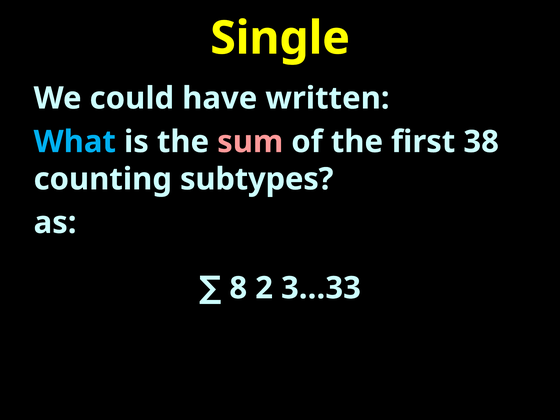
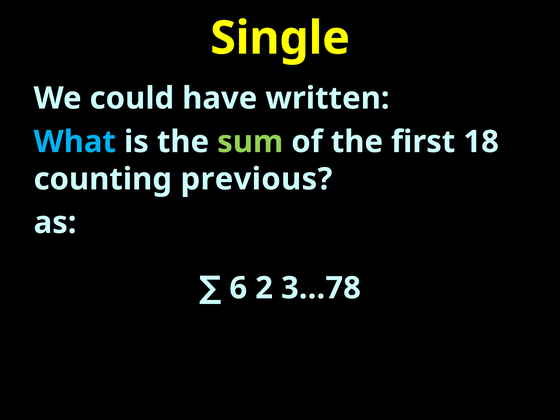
sum colour: pink -> light green (250, 142)
38: 38 -> 18 (481, 142)
subtypes: subtypes -> previous (256, 179)
8: 8 -> 6 (238, 288)
3…33: 3…33 -> 3…78 (321, 288)
